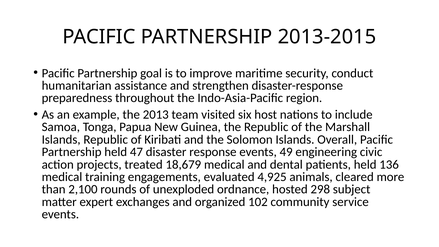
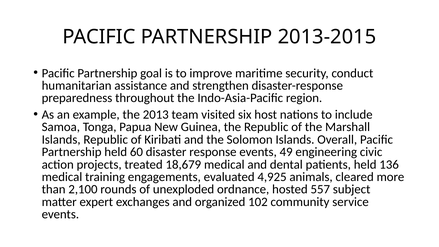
47: 47 -> 60 (136, 152)
298: 298 -> 557 (320, 189)
